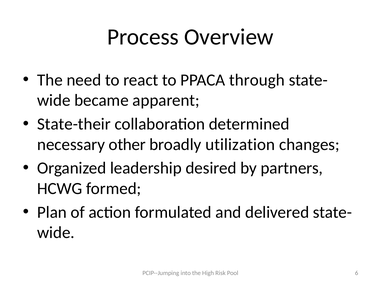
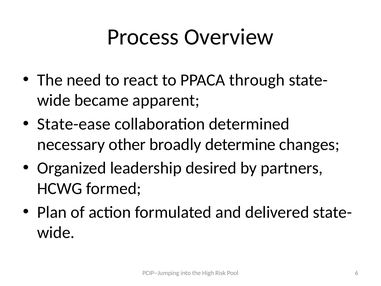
State-their: State-their -> State-ease (74, 124)
utilization: utilization -> determine (240, 144)
